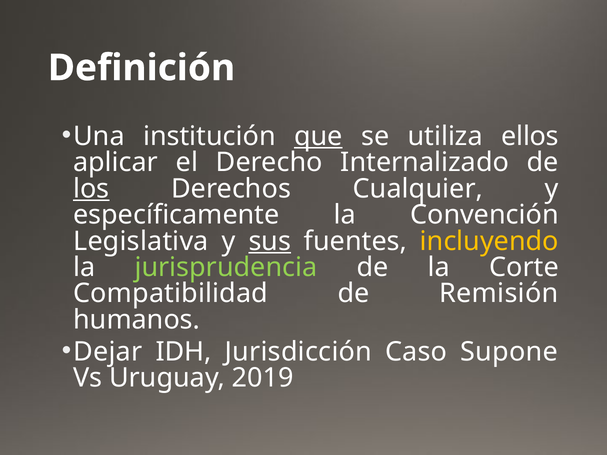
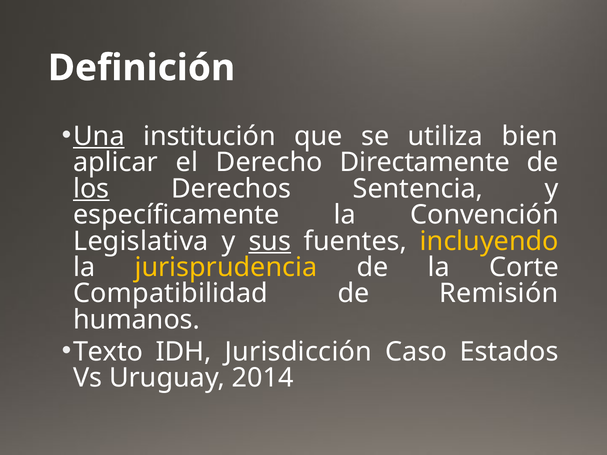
Una underline: none -> present (99, 136)
que underline: present -> none (318, 136)
ellos: ellos -> bien (530, 136)
Internalizado: Internalizado -> Directamente (425, 163)
Cualquier: Cualquier -> Sentencia (418, 189)
jurisprudencia colour: light green -> yellow (226, 267)
Dejar: Dejar -> Texto (108, 352)
Supone: Supone -> Estados (509, 352)
2019: 2019 -> 2014 (263, 378)
